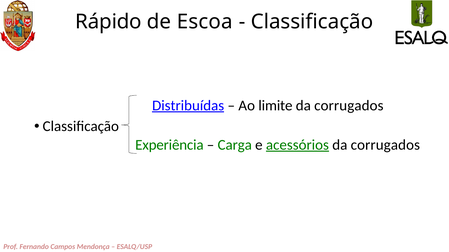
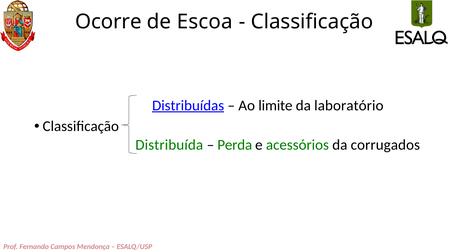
Rápido: Rápido -> Ocorre (108, 22)
corrugados: corrugados -> laboratório (349, 106)
Experiência: Experiência -> Distribuída (169, 145)
Carga: Carga -> Perda (235, 145)
acessórios underline: present -> none (297, 145)
